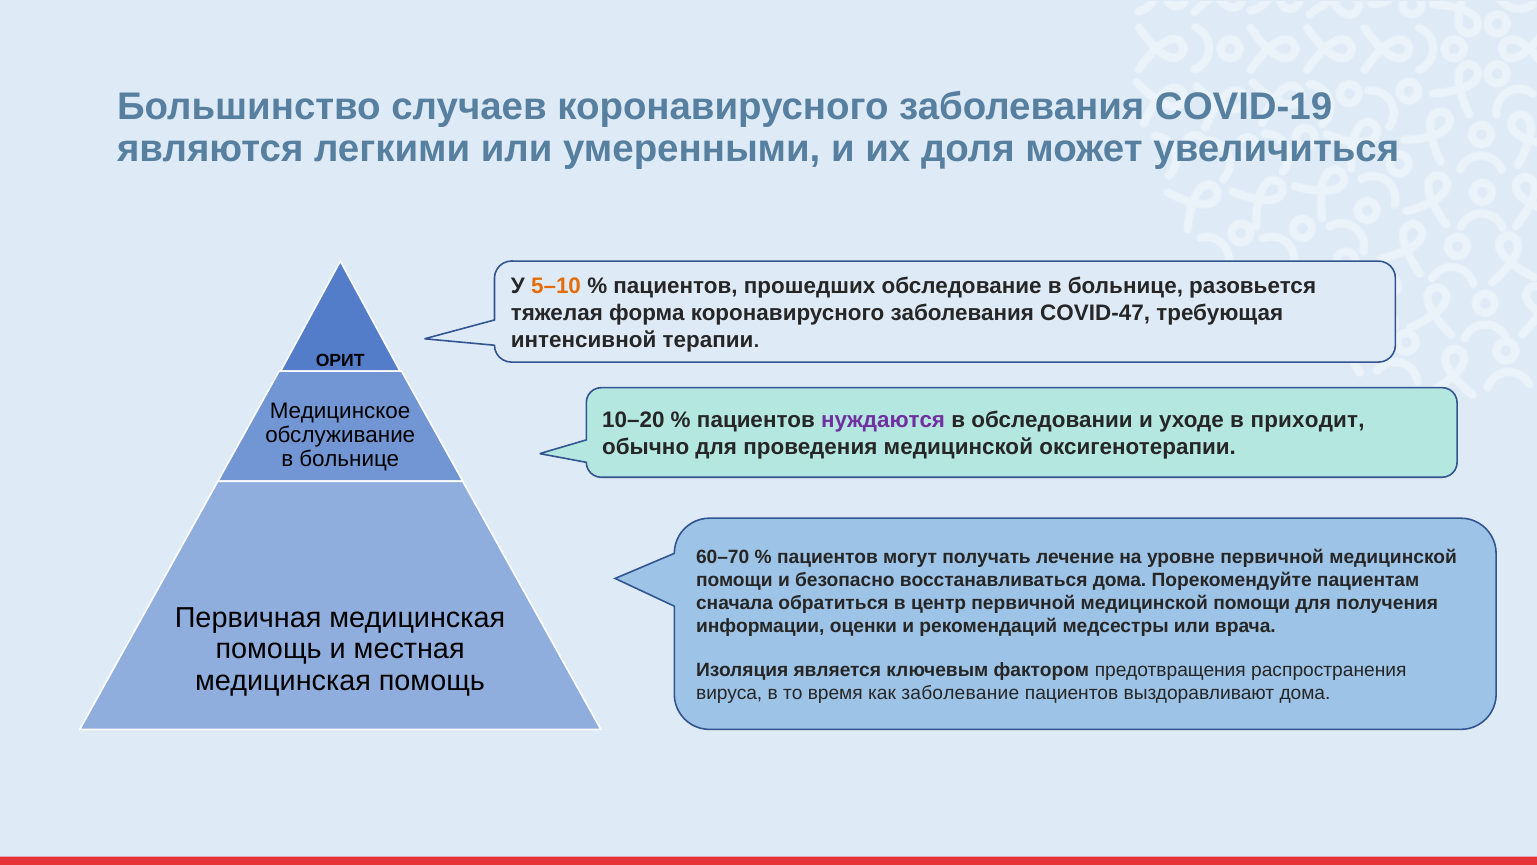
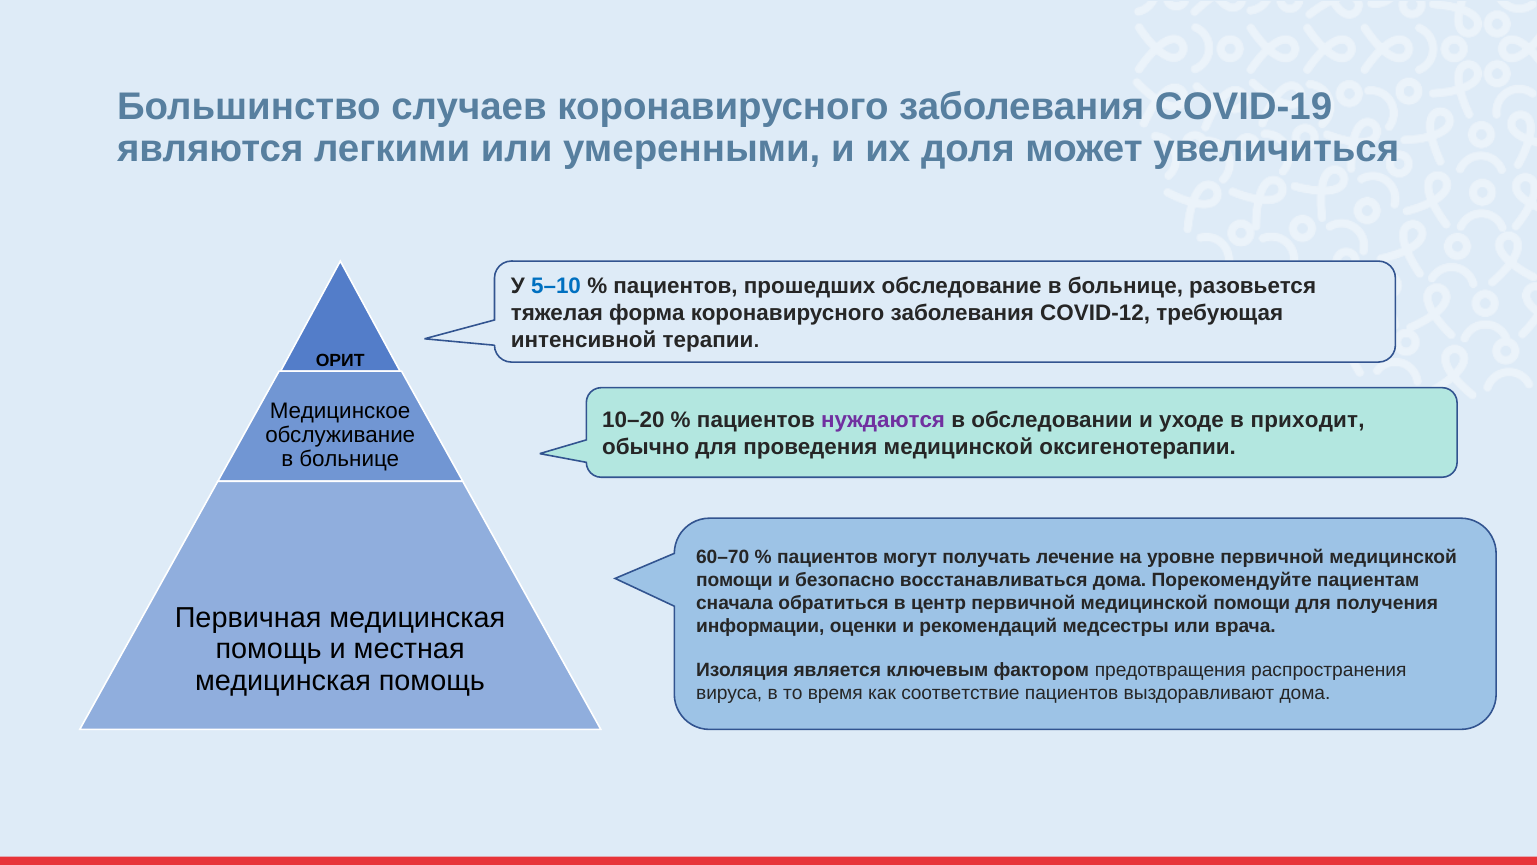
5–10 colour: orange -> blue (556, 286)
COVID-47: COVID-47 -> COVID-12 (1095, 313)
заболевание: заболевание -> соответствие (960, 693)
